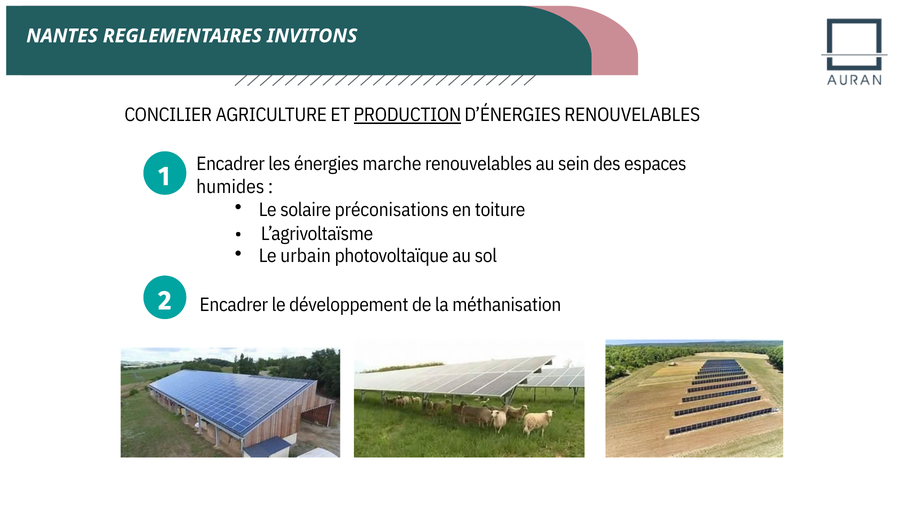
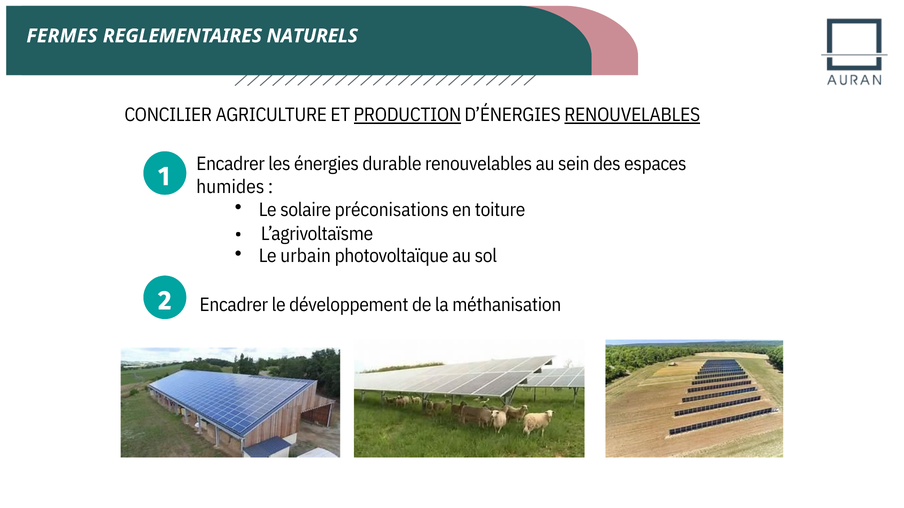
NANTES: NANTES -> FERMES (62, 36)
INVITONS: INVITONS -> NATURELS (312, 36)
RENOUVELABLES underline: none -> present (632, 115)
marche: marche -> durable (392, 164)
